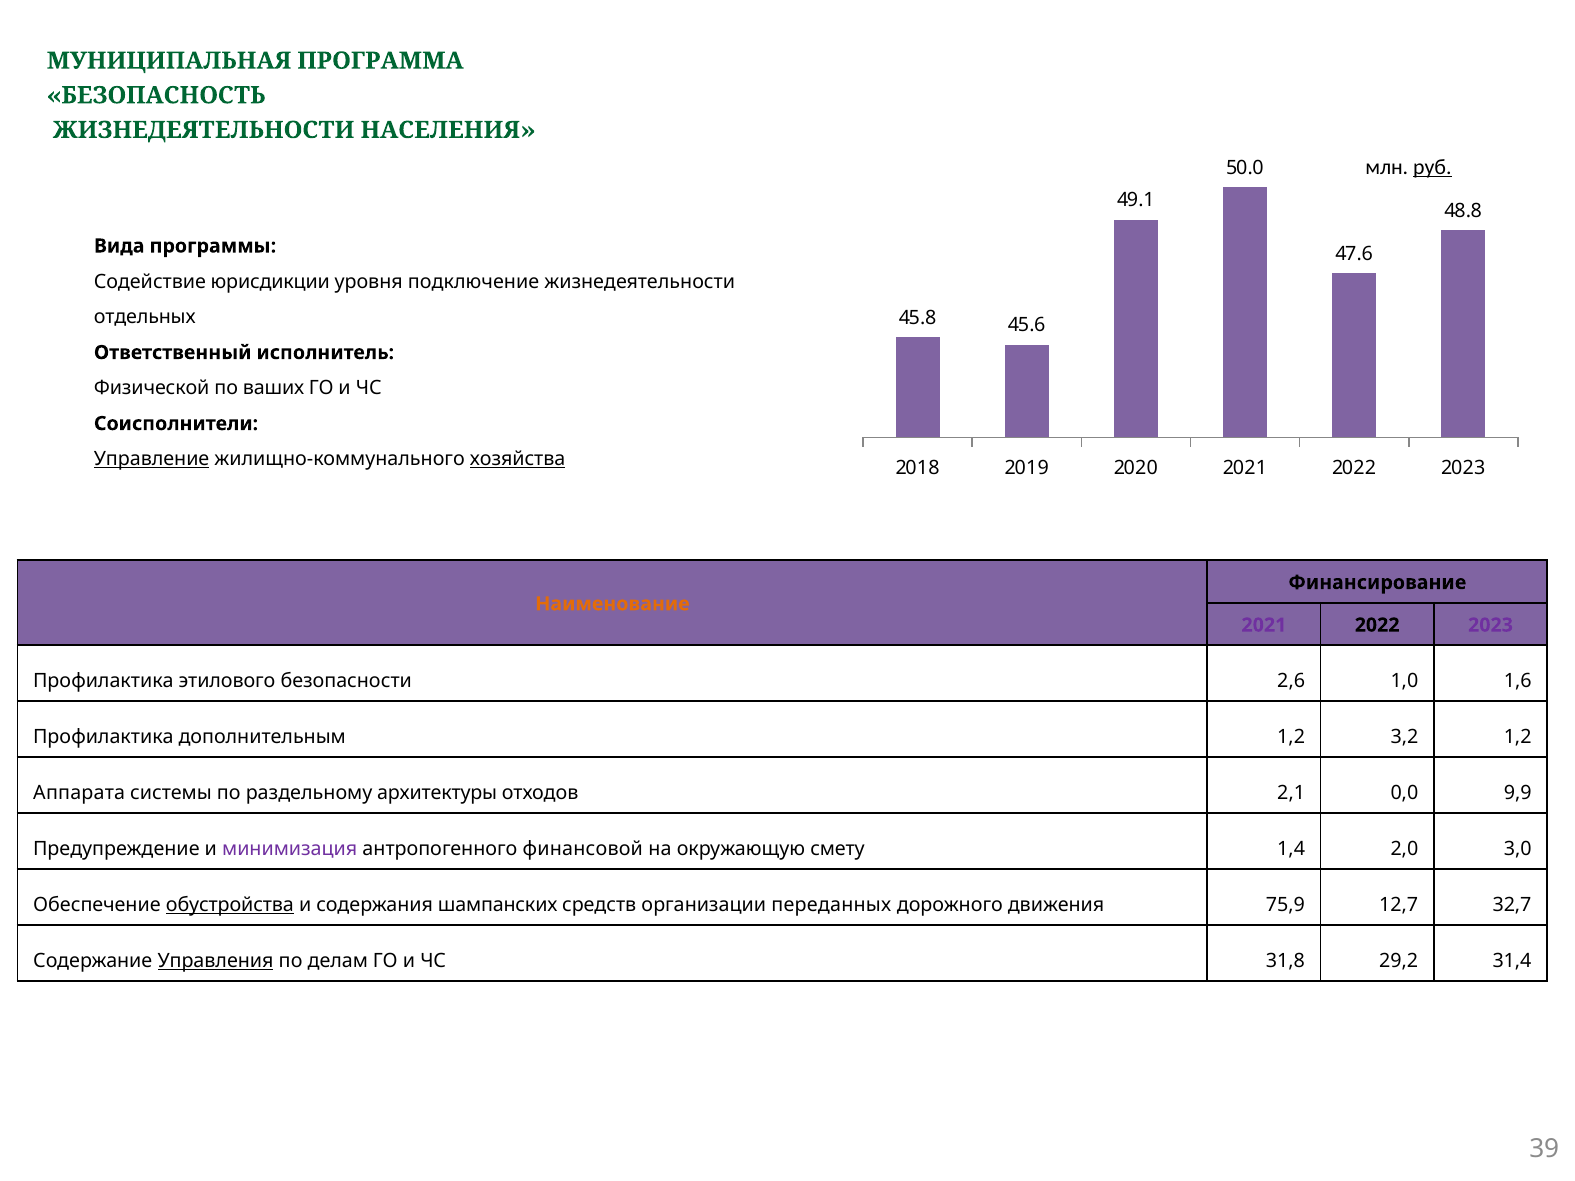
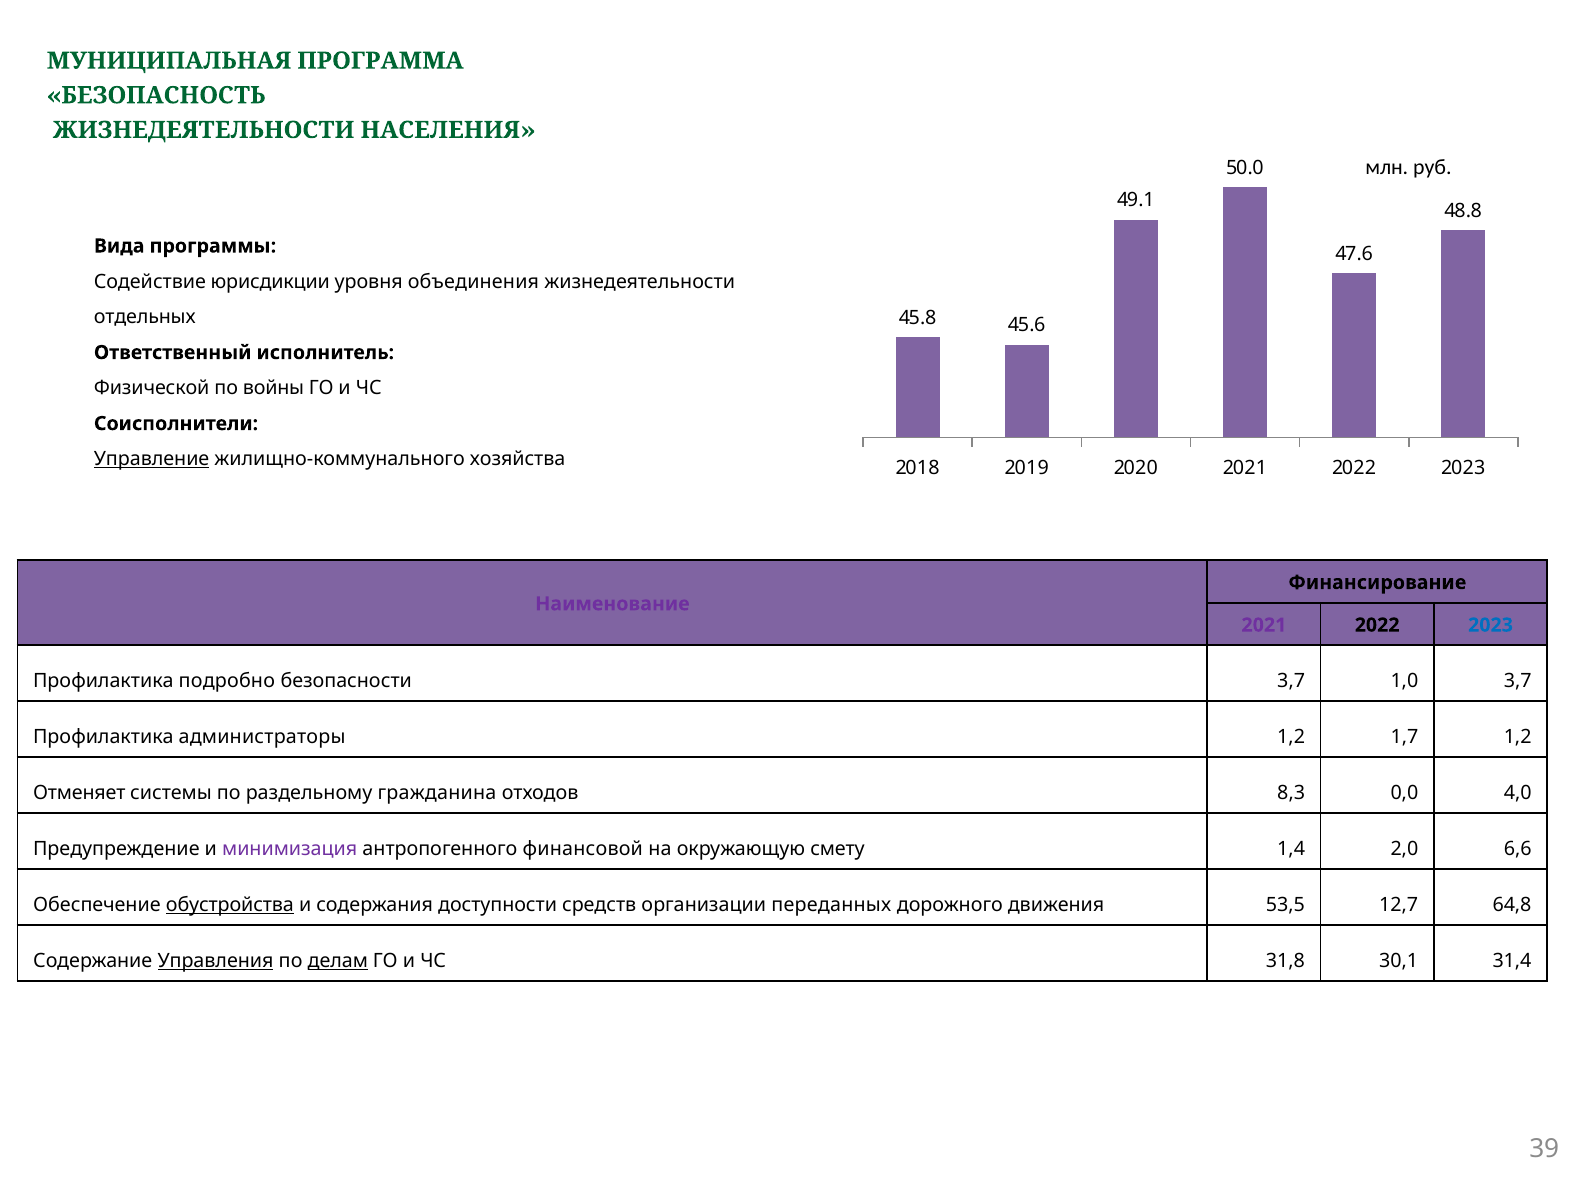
руб underline: present -> none (1432, 167)
подключение: подключение -> объединения (473, 282)
ваших: ваших -> войны (274, 388)
хозяйства underline: present -> none (518, 459)
Наименование colour: orange -> purple (612, 604)
2023 colour: purple -> blue (1491, 625)
этилового: этилового -> подробно (227, 681)
безопасности 2,6: 2,6 -> 3,7 (1291, 681)
1,0 1,6: 1,6 -> 3,7 (1518, 681)
дополнительным: дополнительным -> администраторы (262, 737)
3,2: 3,2 -> 1,7 (1404, 737)
Аппарата: Аппарата -> Отменяет (79, 793)
архитектуры: архитектуры -> гражданина (437, 793)
2,1: 2,1 -> 8,3 (1291, 793)
9,9: 9,9 -> 4,0 (1518, 793)
3,0: 3,0 -> 6,6 (1518, 849)
шампанских: шампанских -> доступности (498, 905)
75,9: 75,9 -> 53,5 (1285, 905)
32,7: 32,7 -> 64,8 (1512, 905)
делам underline: none -> present (338, 961)
29,2: 29,2 -> 30,1 (1399, 961)
